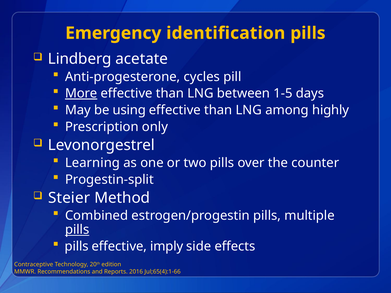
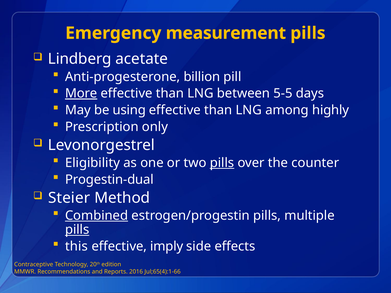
identification: identification -> measurement (226, 33)
cycles: cycles -> billion (202, 77)
1-5: 1-5 -> 5-5 (283, 93)
Learning: Learning -> Eligibility (92, 163)
pills underline: none -> present (222, 163)
Progestin-split: Progestin-split -> Progestin-dual (109, 180)
Combined underline: none -> present (97, 216)
pills: pills -> this (77, 247)
